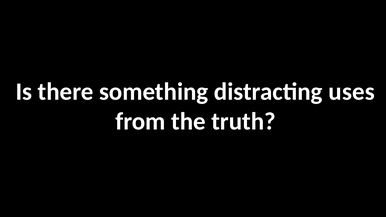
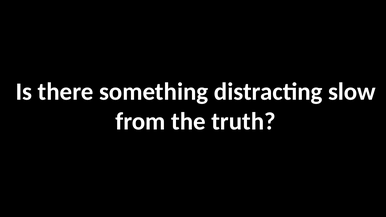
uses: uses -> slow (352, 92)
